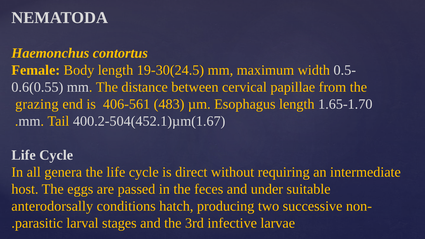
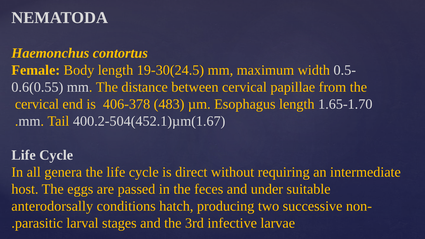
grazing: grazing -> cervical (37, 104)
406-561: 406-561 -> 406-378 (127, 104)
